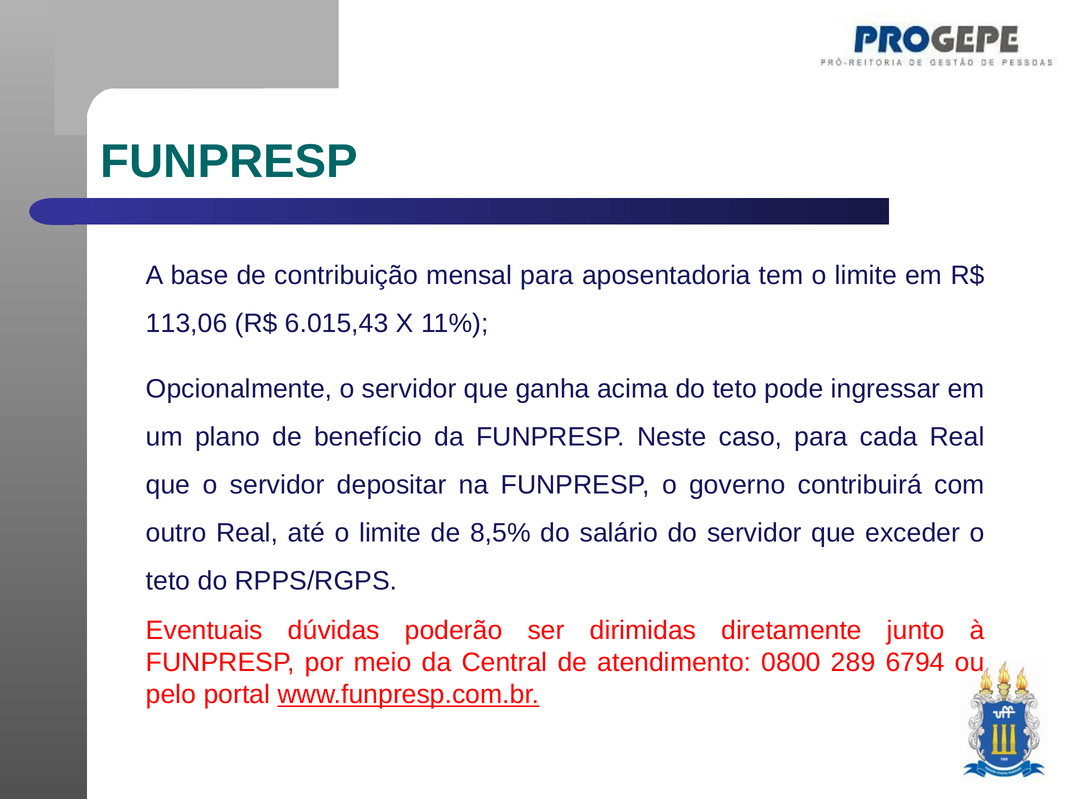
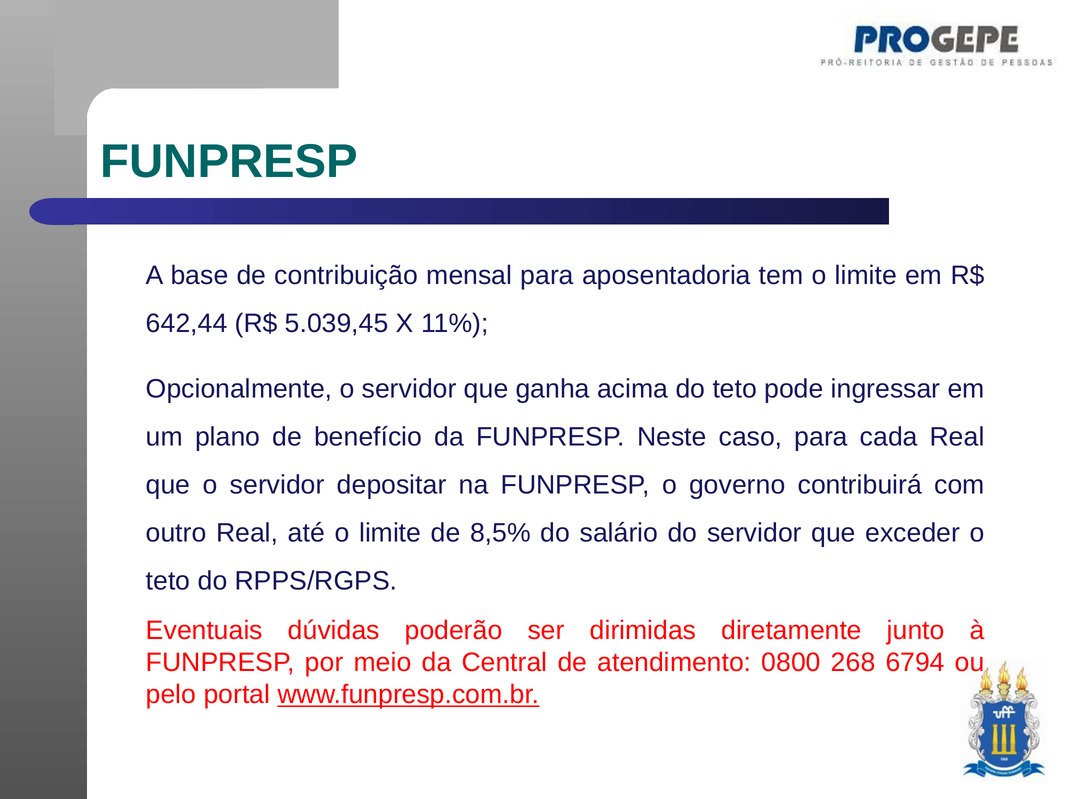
113,06: 113,06 -> 642,44 (187, 323)
6.015,43: 6.015,43 -> 5.039,45 (337, 323)
289: 289 -> 268 (853, 662)
